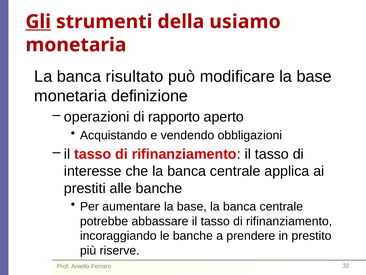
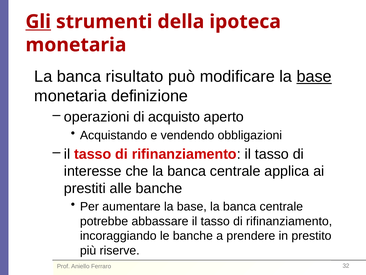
usiamo: usiamo -> ipoteca (245, 22)
base underline: none -> present (314, 76)
rapporto: rapporto -> acquisto (174, 117)
